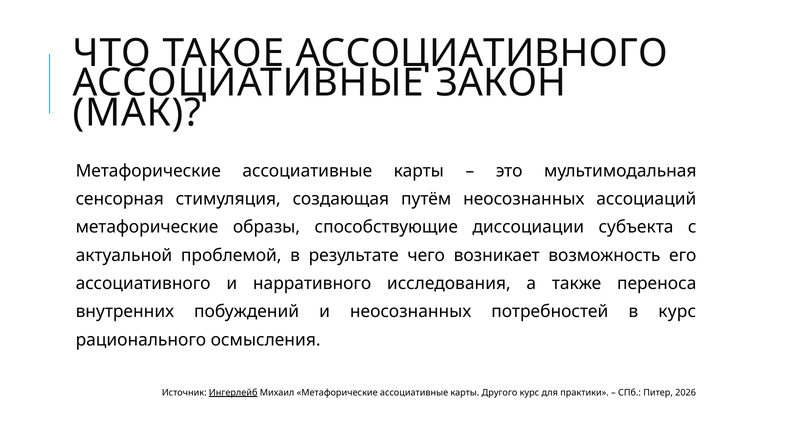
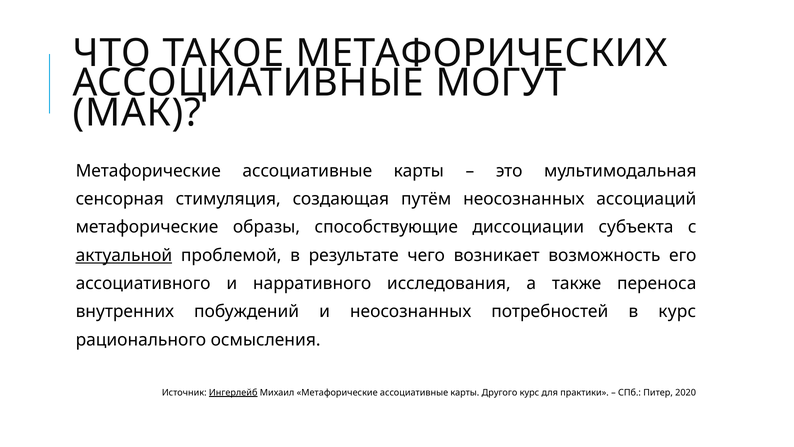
ТАКОЕ АССОЦИАТИВНОГО: АССОЦИАТИВНОГО -> МЕТАФОРИЧЕСКИХ (482, 53)
ЗАКОН: ЗАКОН -> МОГУТ (501, 83)
актуальной underline: none -> present (124, 255)
2026: 2026 -> 2020 (686, 392)
